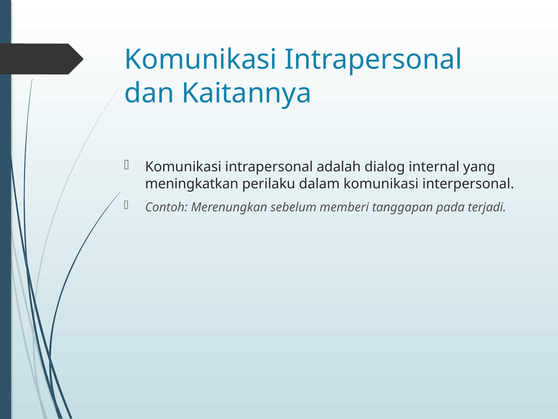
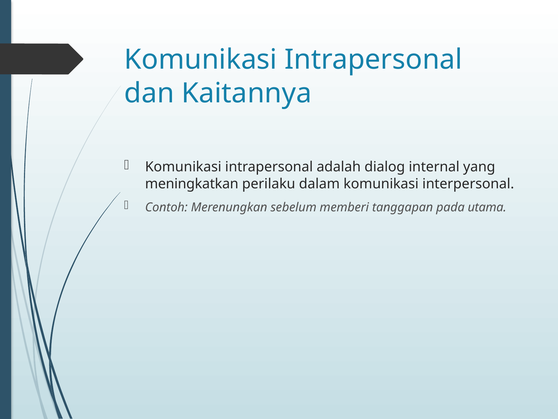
terjadi: terjadi -> utama (487, 207)
